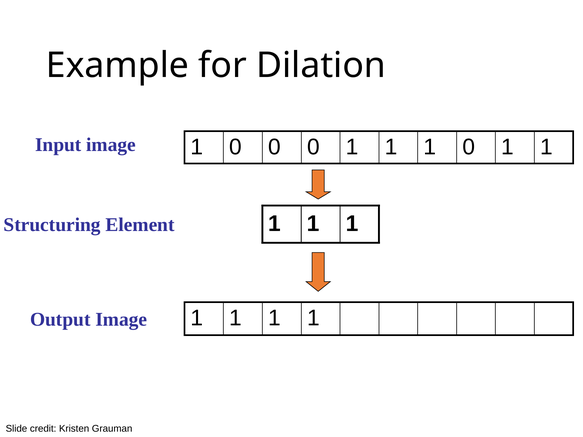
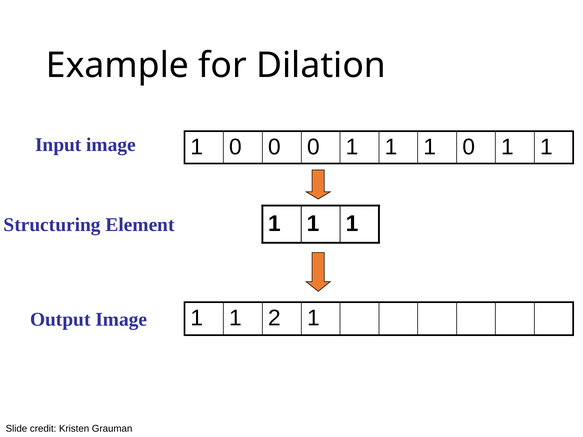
1: 1 -> 2 (274, 318)
